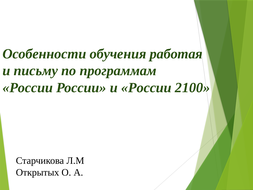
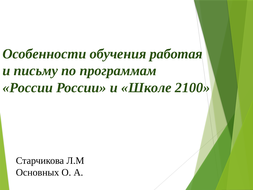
и России: России -> Школе (146, 87)
Открытых: Открытых -> Основных (37, 172)
